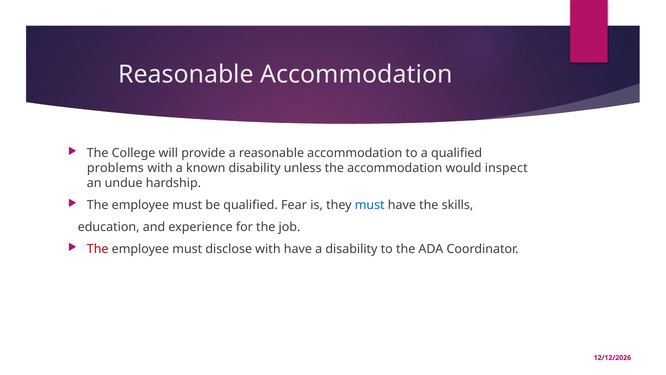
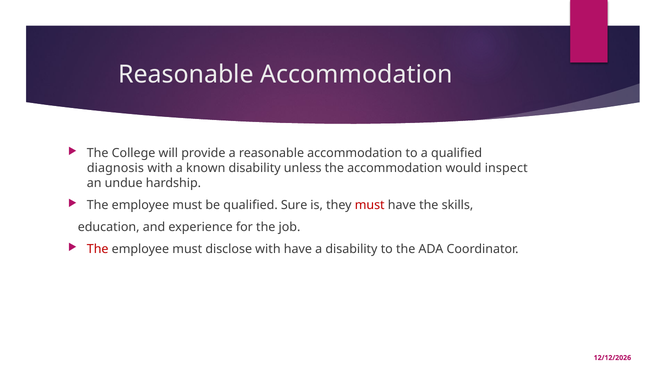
problems: problems -> diagnosis (115, 168)
Fear: Fear -> Sure (294, 205)
must colour: blue -> red (370, 205)
